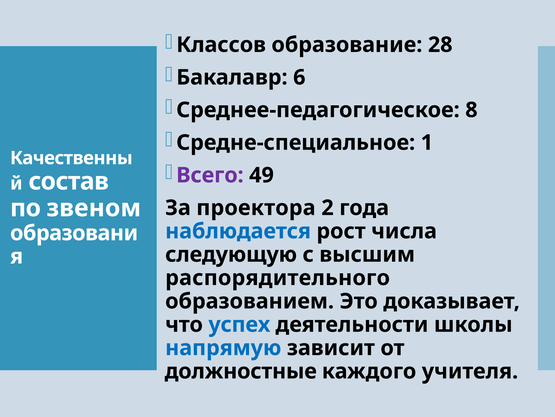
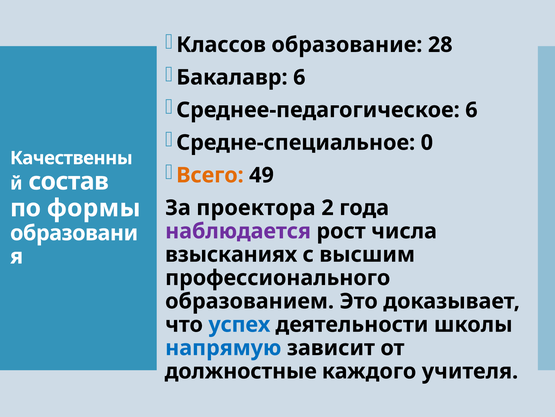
Среднее-педагогическое 8: 8 -> 6 (471, 110)
1: 1 -> 0 (427, 142)
Всего colour: purple -> orange (210, 175)
звеном: звеном -> формы (94, 208)
наблюдается colour: blue -> purple (238, 231)
следующую: следующую -> взысканиях (231, 254)
распорядительного: распорядительного -> профессионального (278, 277)
